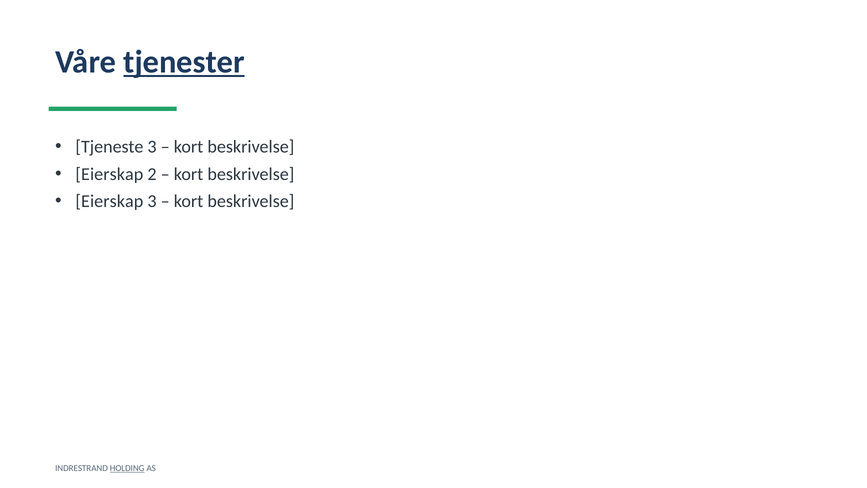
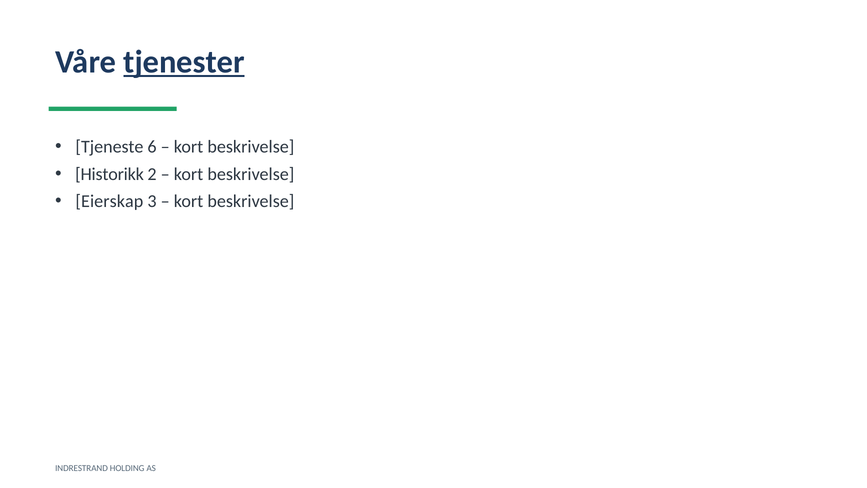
Tjeneste 3: 3 -> 6 (152, 147)
Eierskap: Eierskap -> Historikk (110, 174)
HOLDING underline: present -> none (127, 468)
